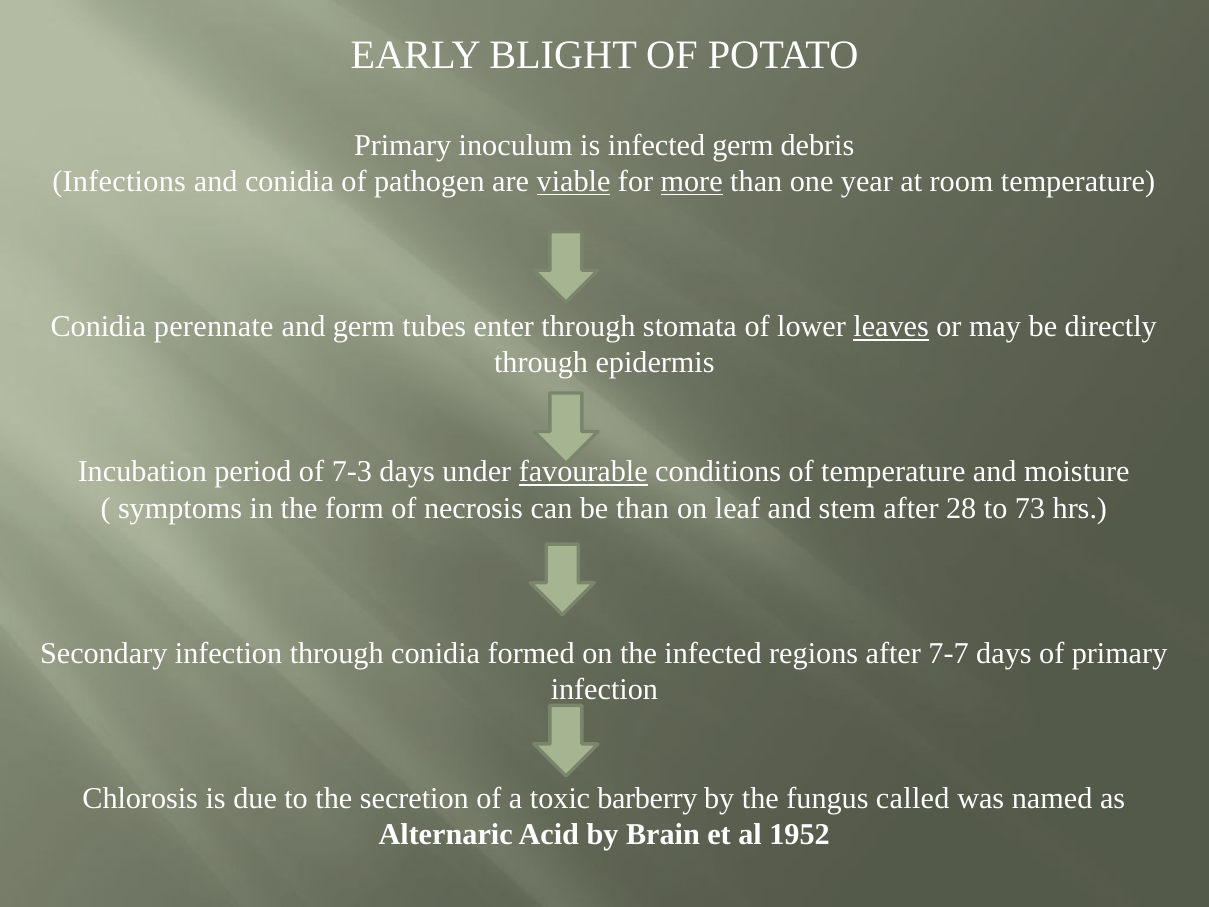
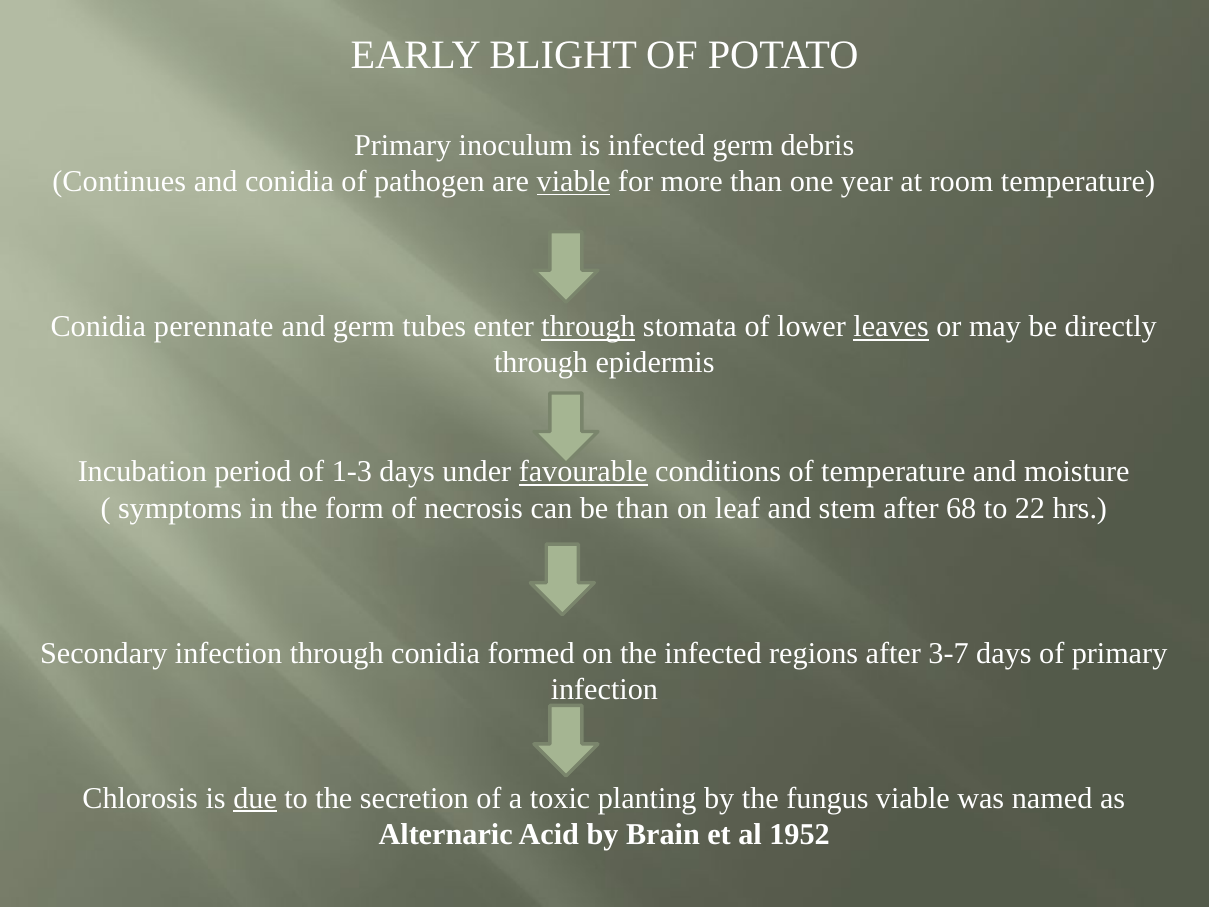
Infections: Infections -> Continues (119, 181)
more underline: present -> none (692, 181)
through underline: none -> present (588, 327)
7-3: 7-3 -> 1-3 (352, 472)
28: 28 -> 68 (961, 508)
73: 73 -> 22 (1030, 508)
7-7: 7-7 -> 3-7 (949, 653)
due underline: none -> present (255, 798)
barberry: barberry -> planting (647, 798)
fungus called: called -> viable (913, 798)
